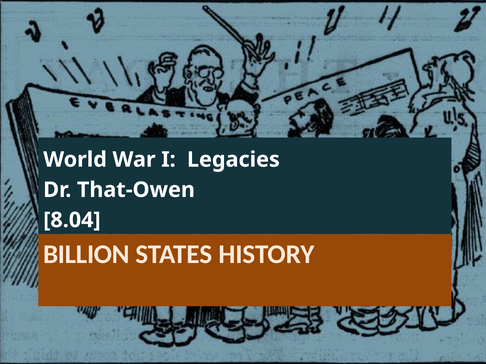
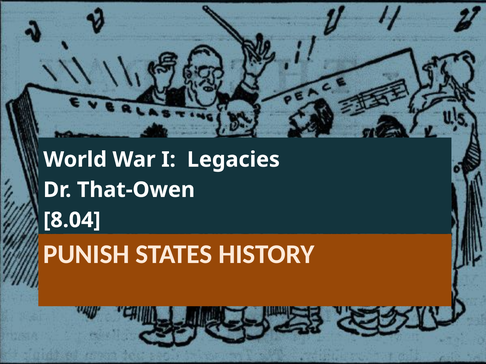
BILLION: BILLION -> PUNISH (86, 255)
